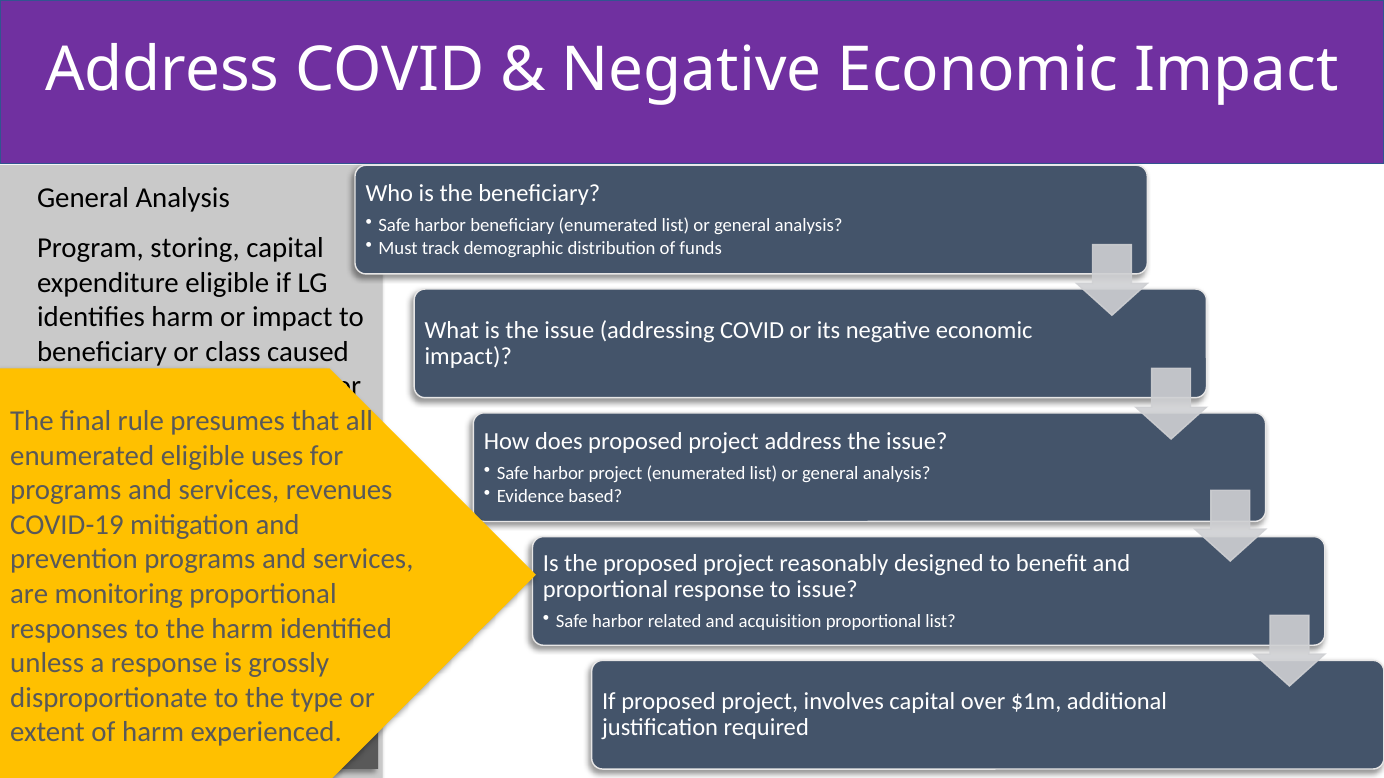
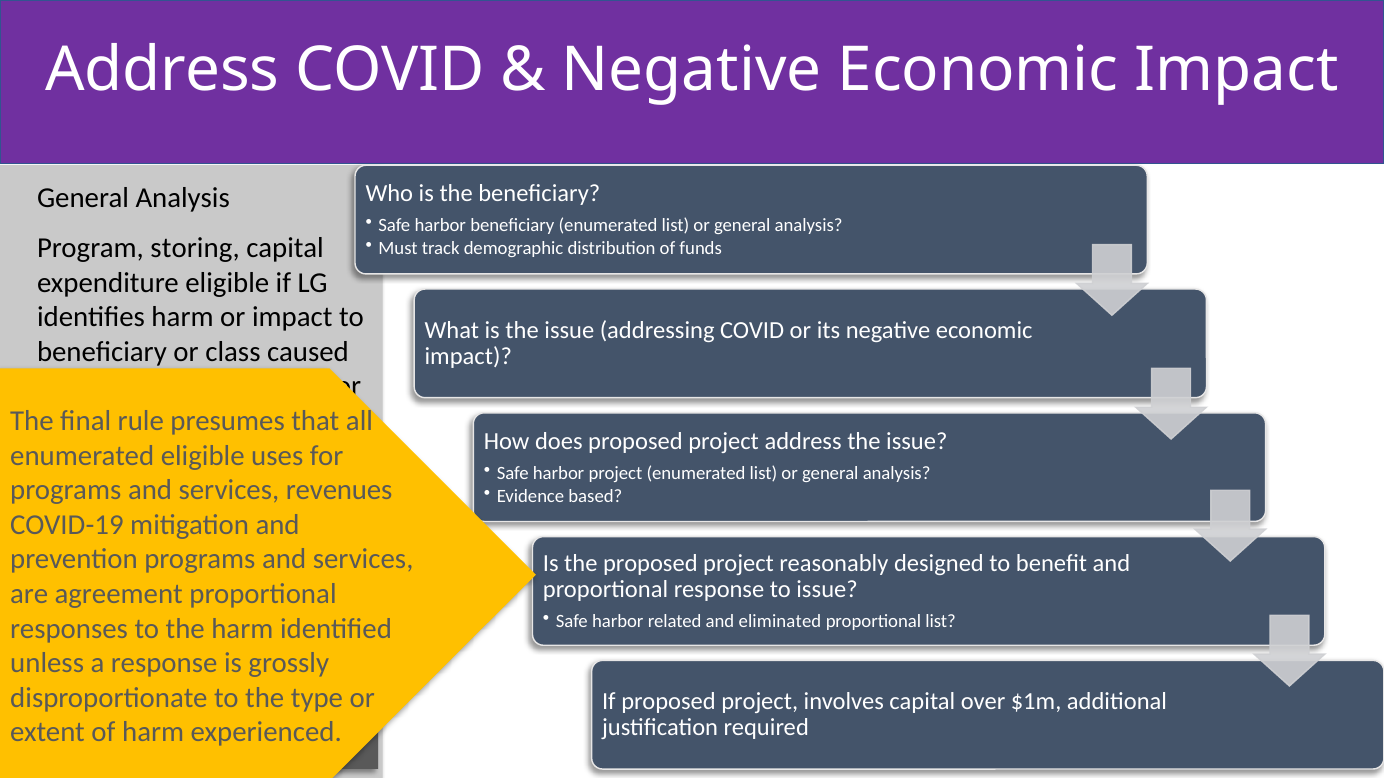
monitoring: monitoring -> agreement (119, 594)
acquisition: acquisition -> eliminated (780, 622)
